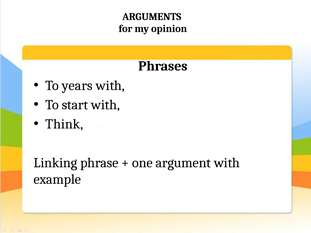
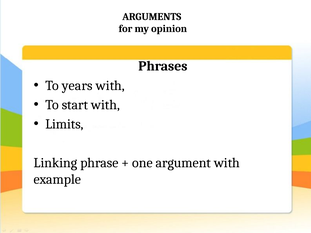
Think: Think -> Limits (64, 124)
